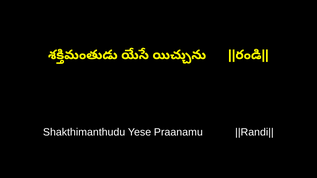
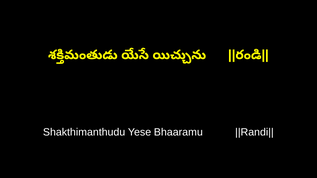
Praanamu: Praanamu -> Bhaaramu (178, 132)
